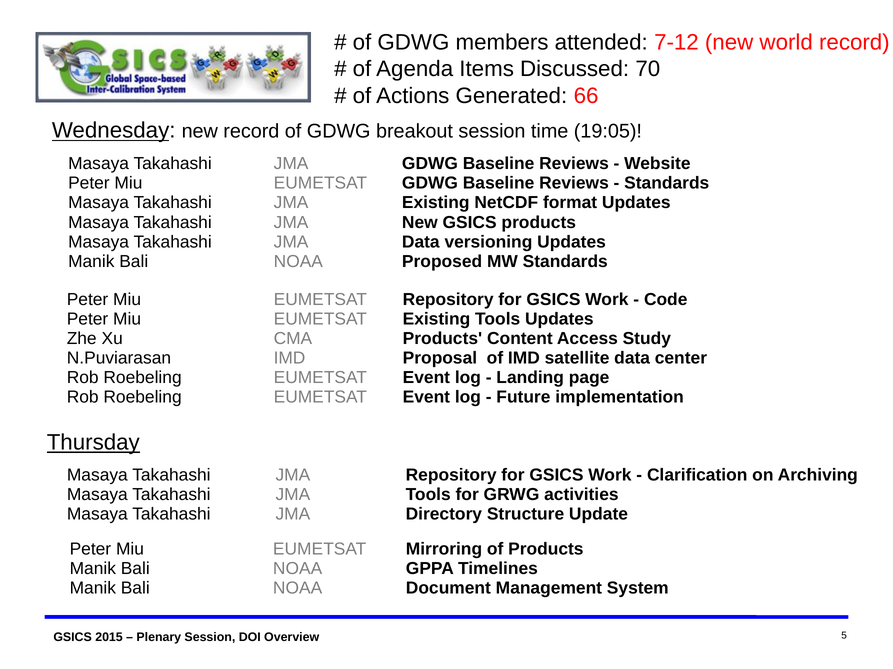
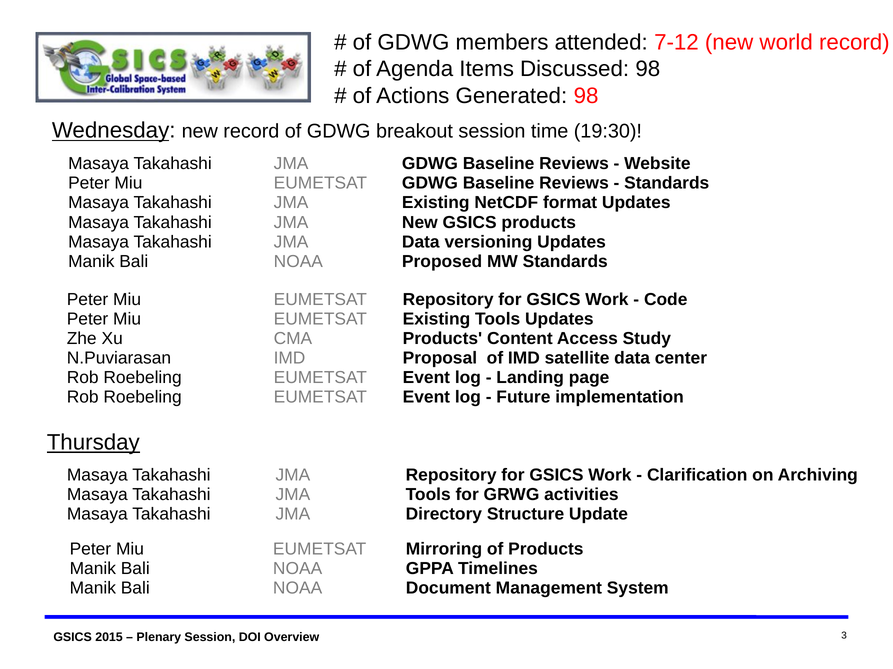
Discussed 70: 70 -> 98 (648, 69)
Generated 66: 66 -> 98 (586, 96)
19:05: 19:05 -> 19:30 (608, 131)
5: 5 -> 3 (844, 636)
